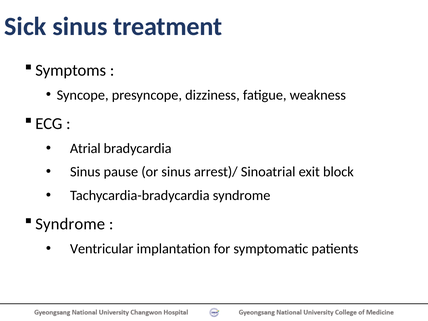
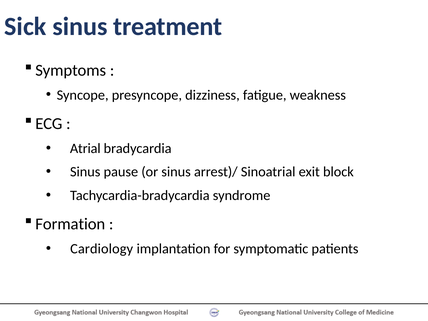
Syndrome: Syndrome -> Formation (70, 224)
Ventricular: Ventricular -> Cardiology (102, 249)
